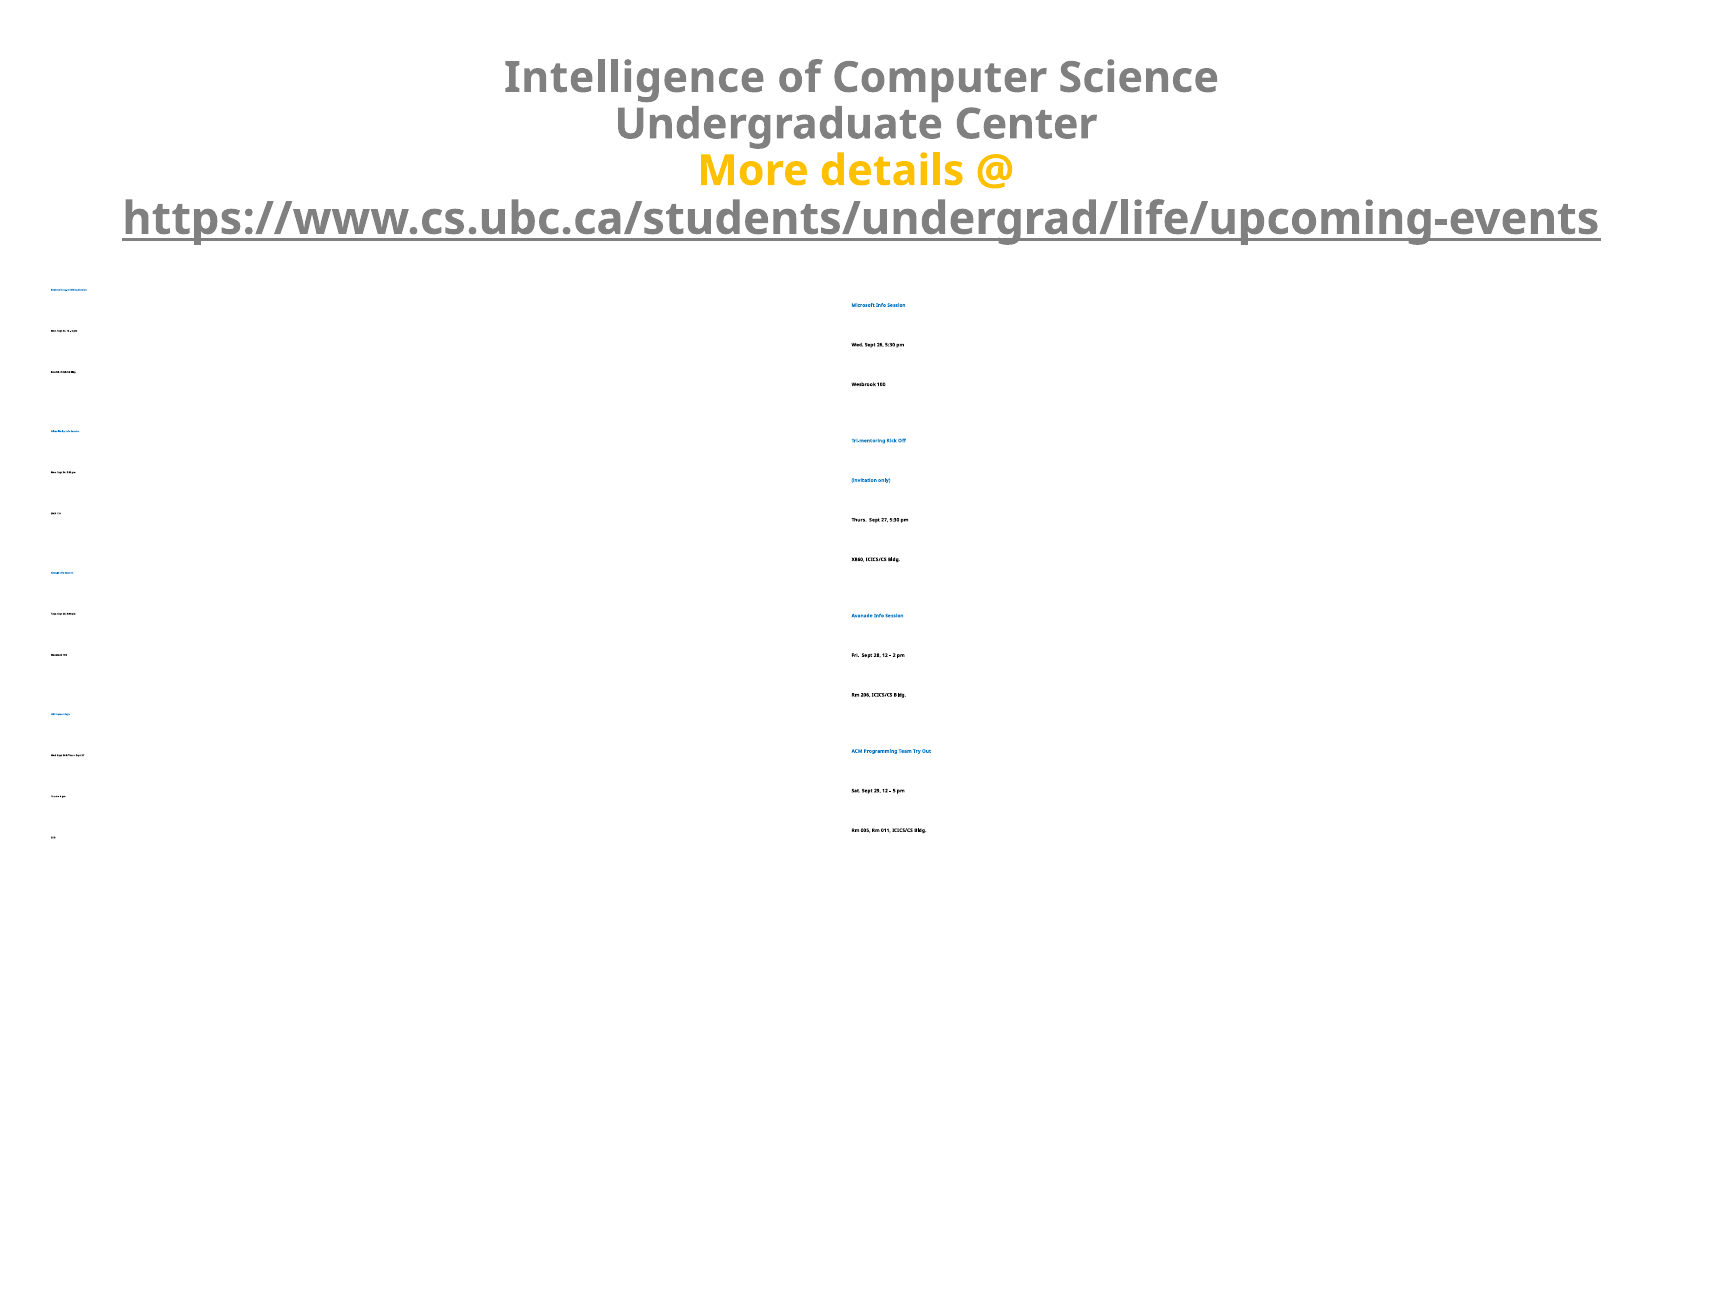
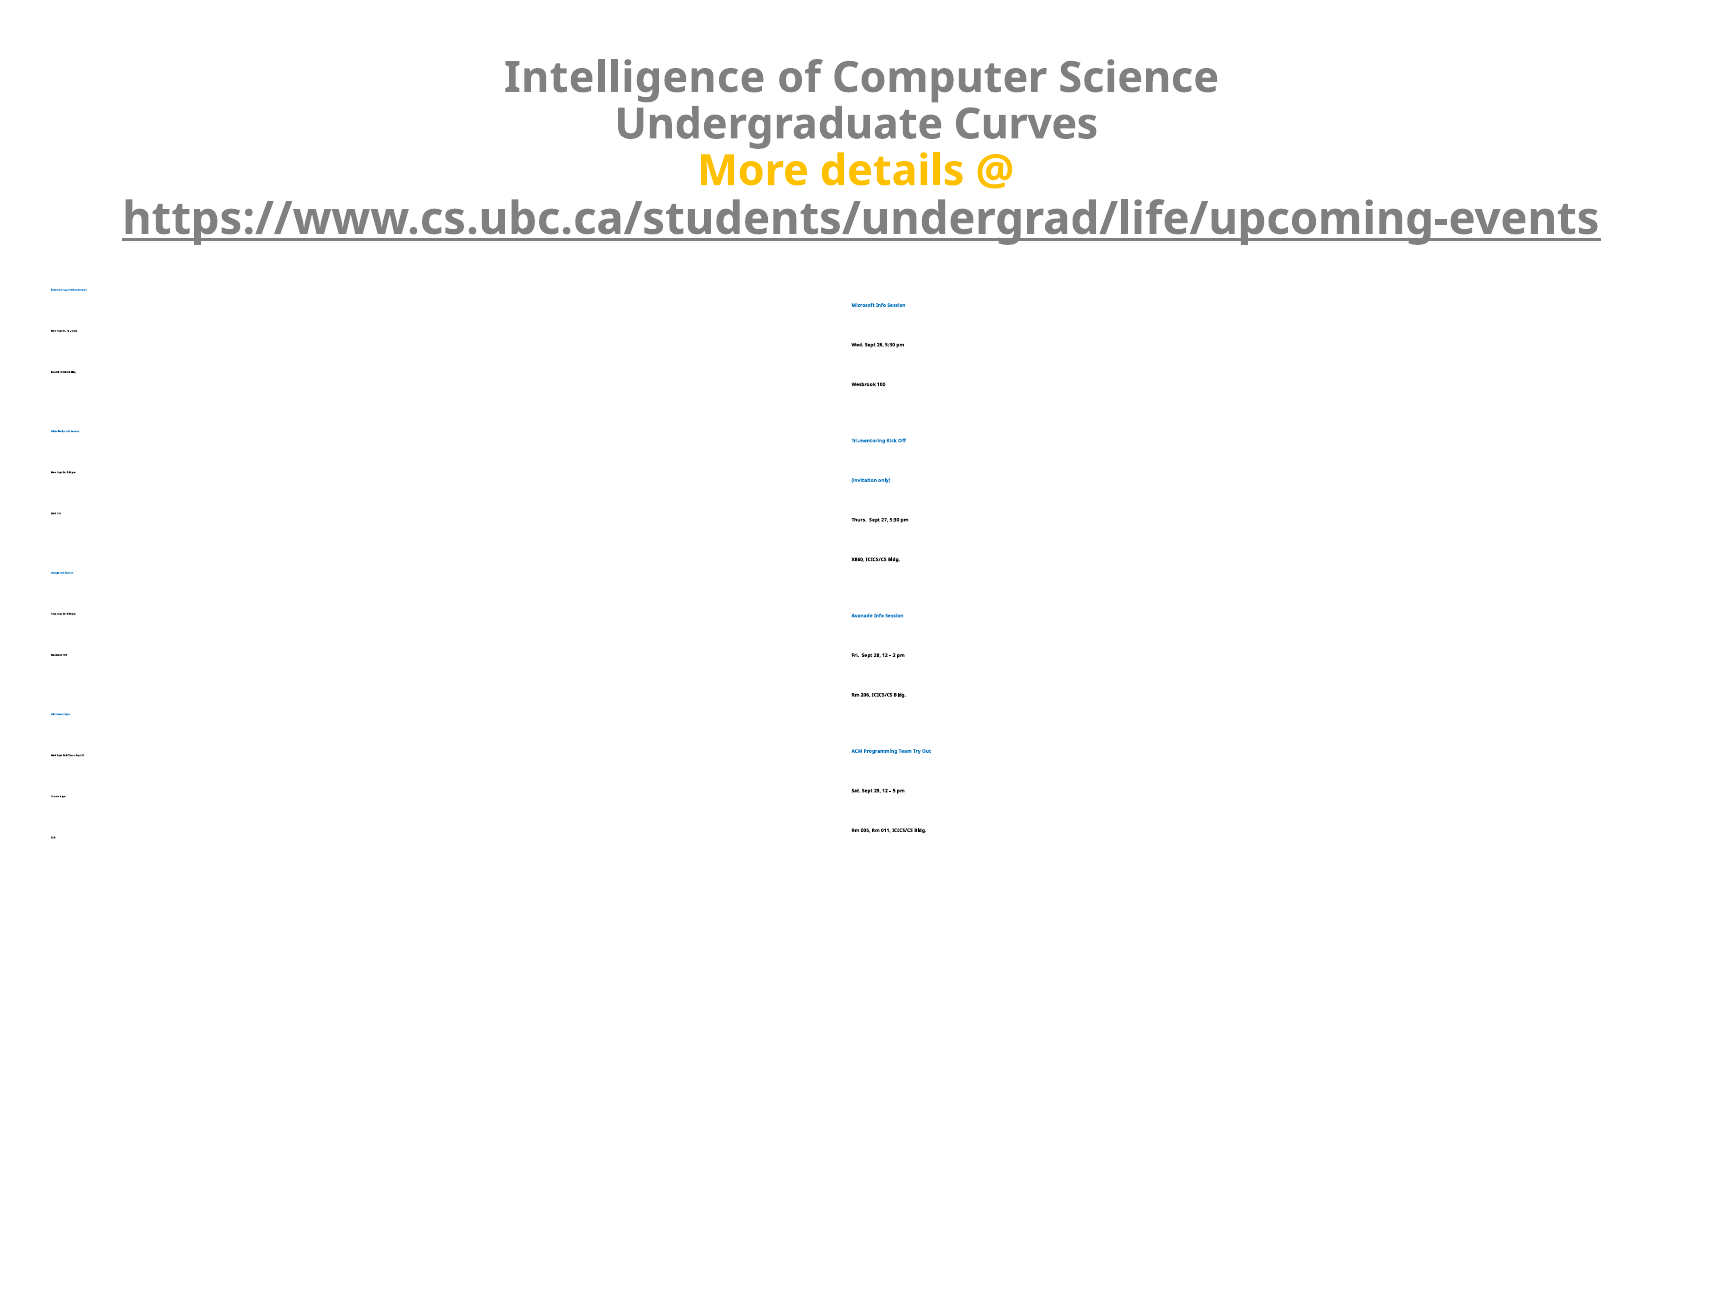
Center: Center -> Curves (1026, 124)
